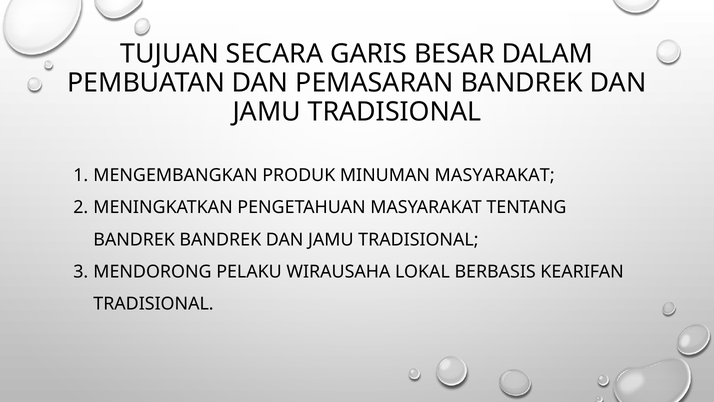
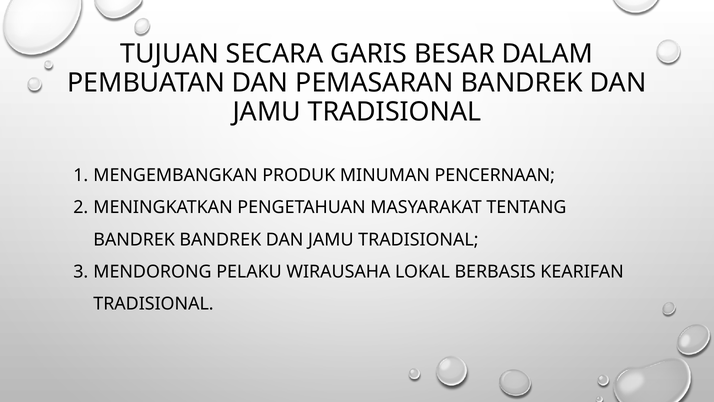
MINUMAN MASYARAKAT: MASYARAKAT -> PENCERNAAN (495, 175)
